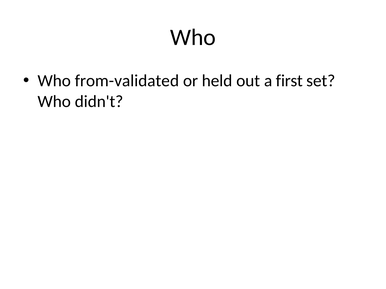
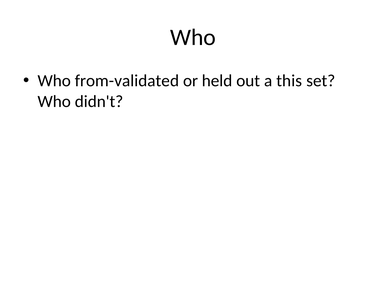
first: first -> this (289, 81)
